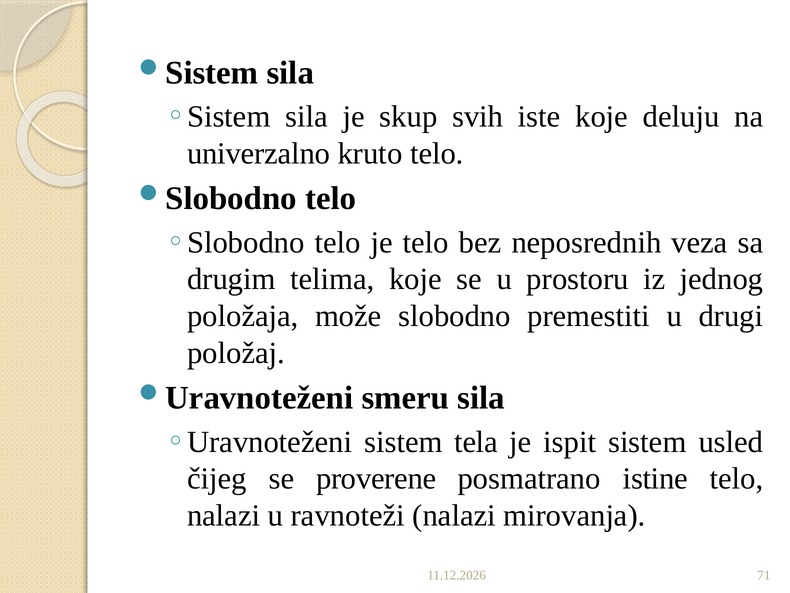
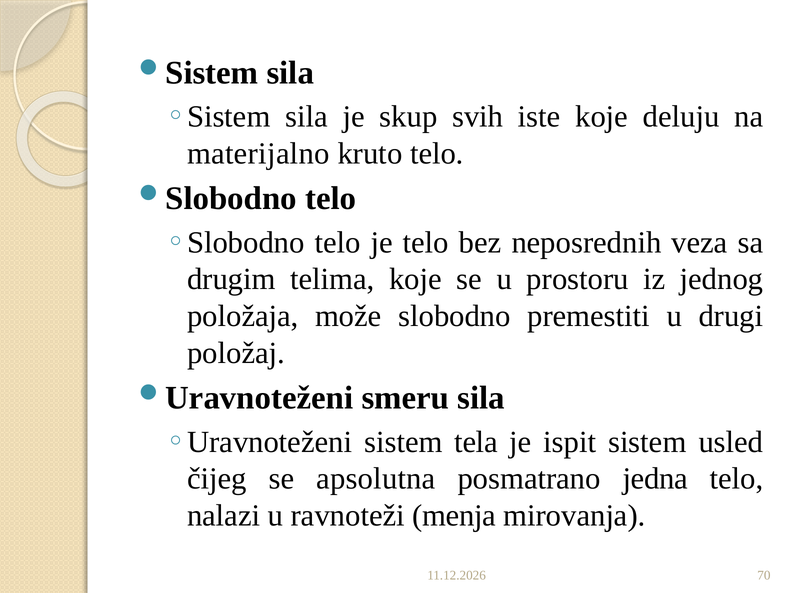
univerzalno: univerzalno -> materijalno (258, 153)
proverene: proverene -> apsolutna (376, 478)
istine: istine -> jedna (655, 478)
ravnoteži nalazi: nalazi -> menja (454, 515)
71: 71 -> 70 (764, 575)
